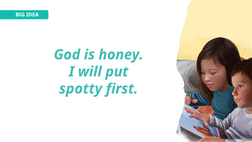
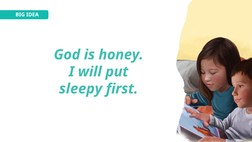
spotty: spotty -> sleepy (81, 89)
